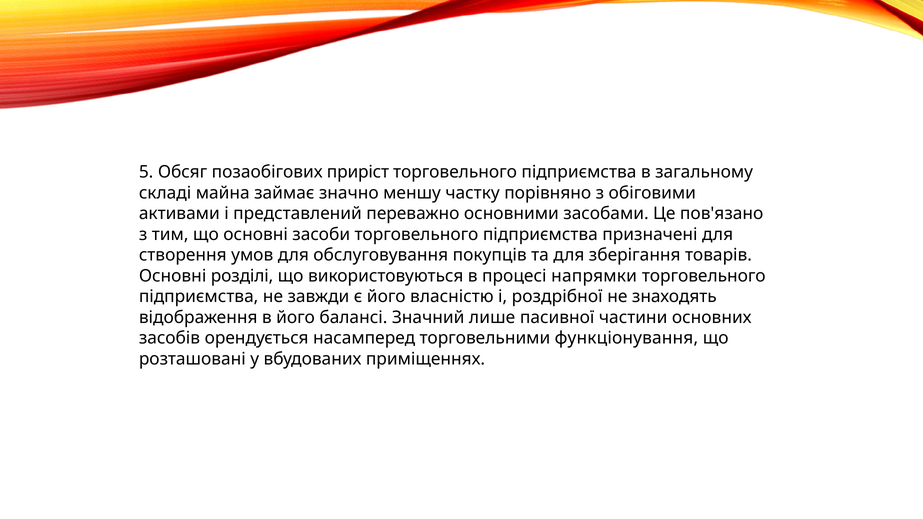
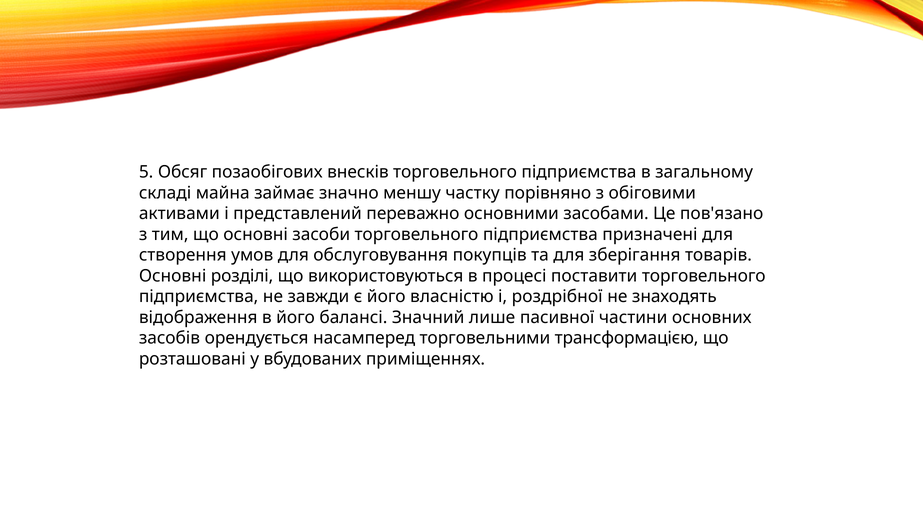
приріст: приріст -> внесків (358, 172)
напрямки: напрямки -> поставити (594, 276)
функціонування: функціонування -> трансформацією (627, 338)
